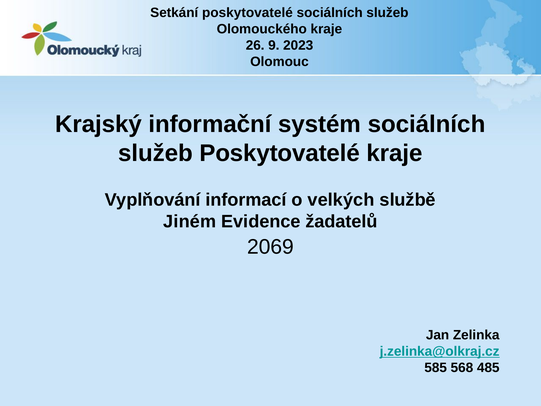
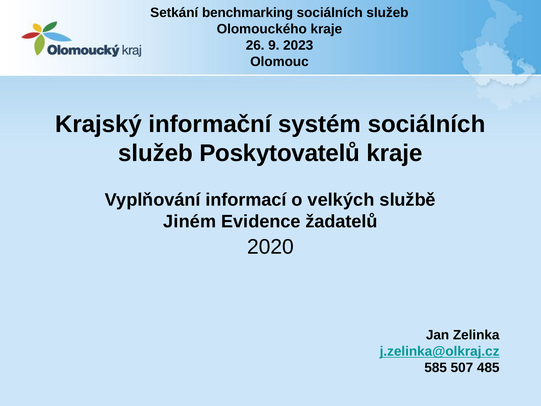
Setkání poskytovatelé: poskytovatelé -> benchmarking (248, 13)
služeb Poskytovatelé: Poskytovatelé -> Poskytovatelů (280, 153)
2069: 2069 -> 2020 (270, 247)
568: 568 -> 507 (462, 367)
